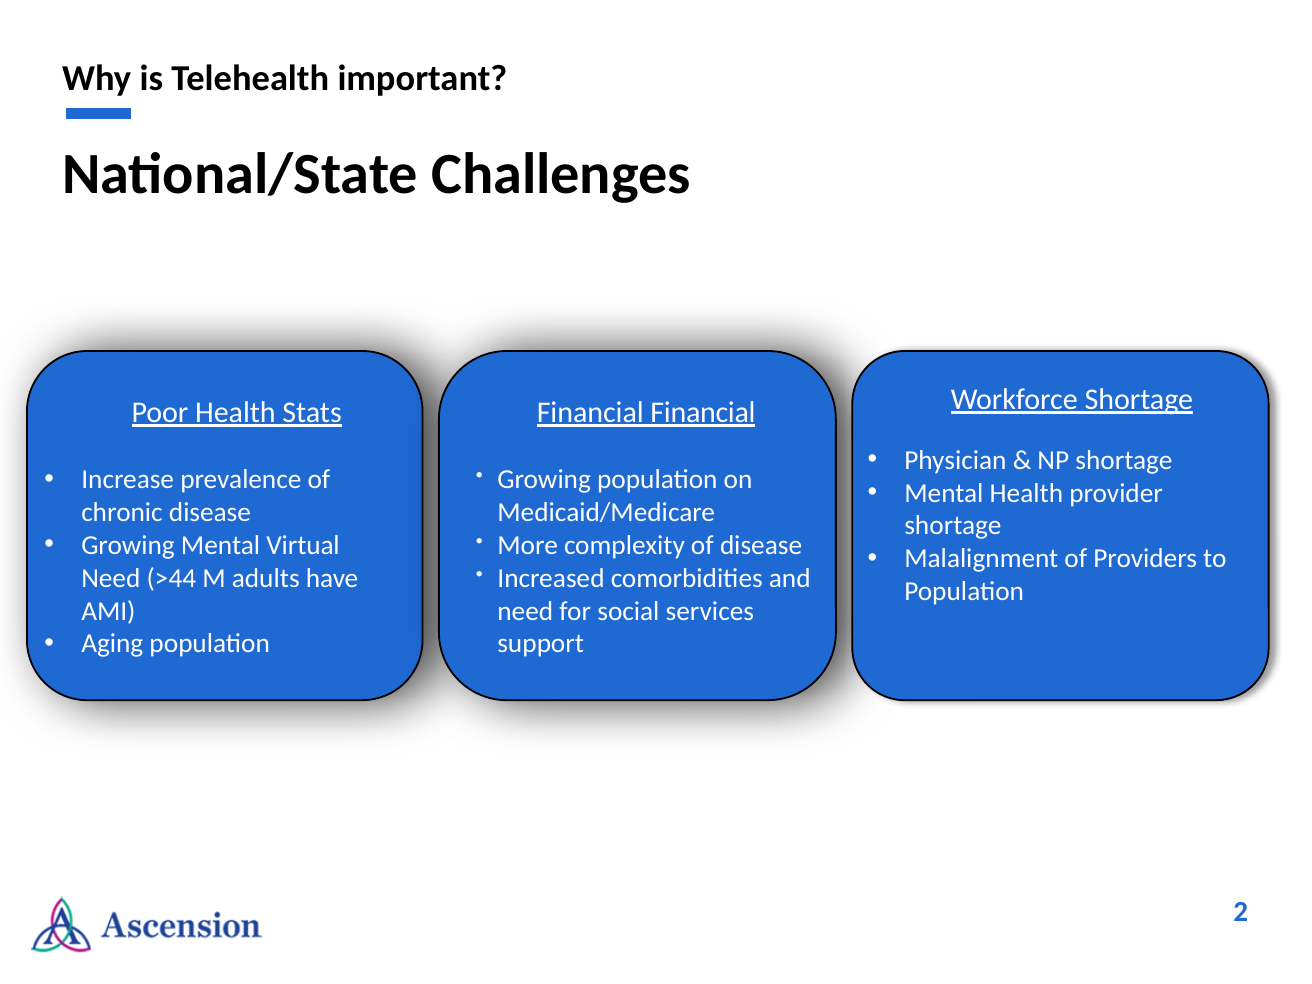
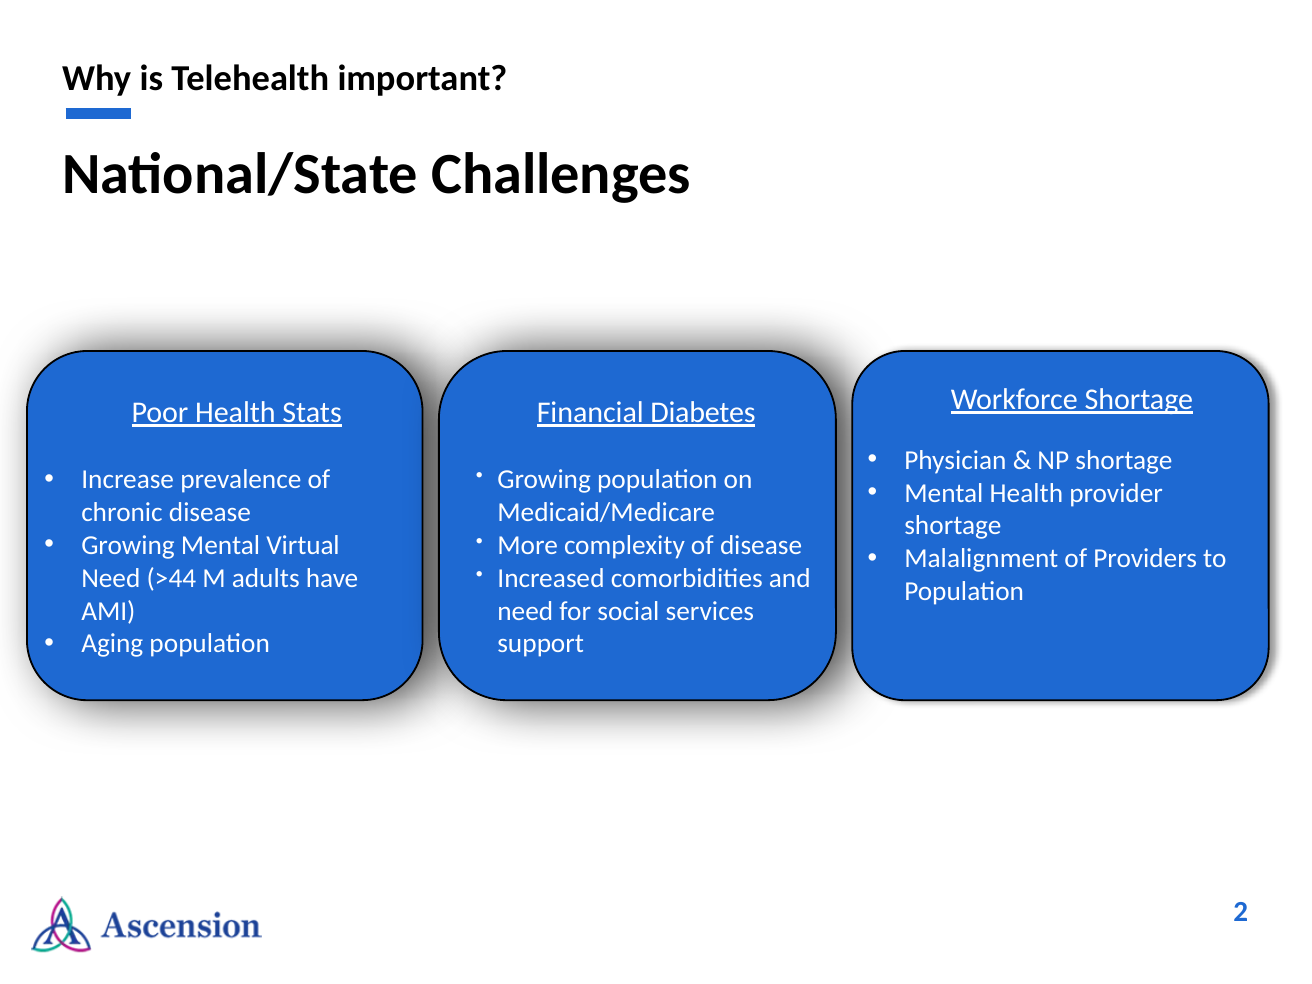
Financial Financial: Financial -> Diabetes (703, 413)
